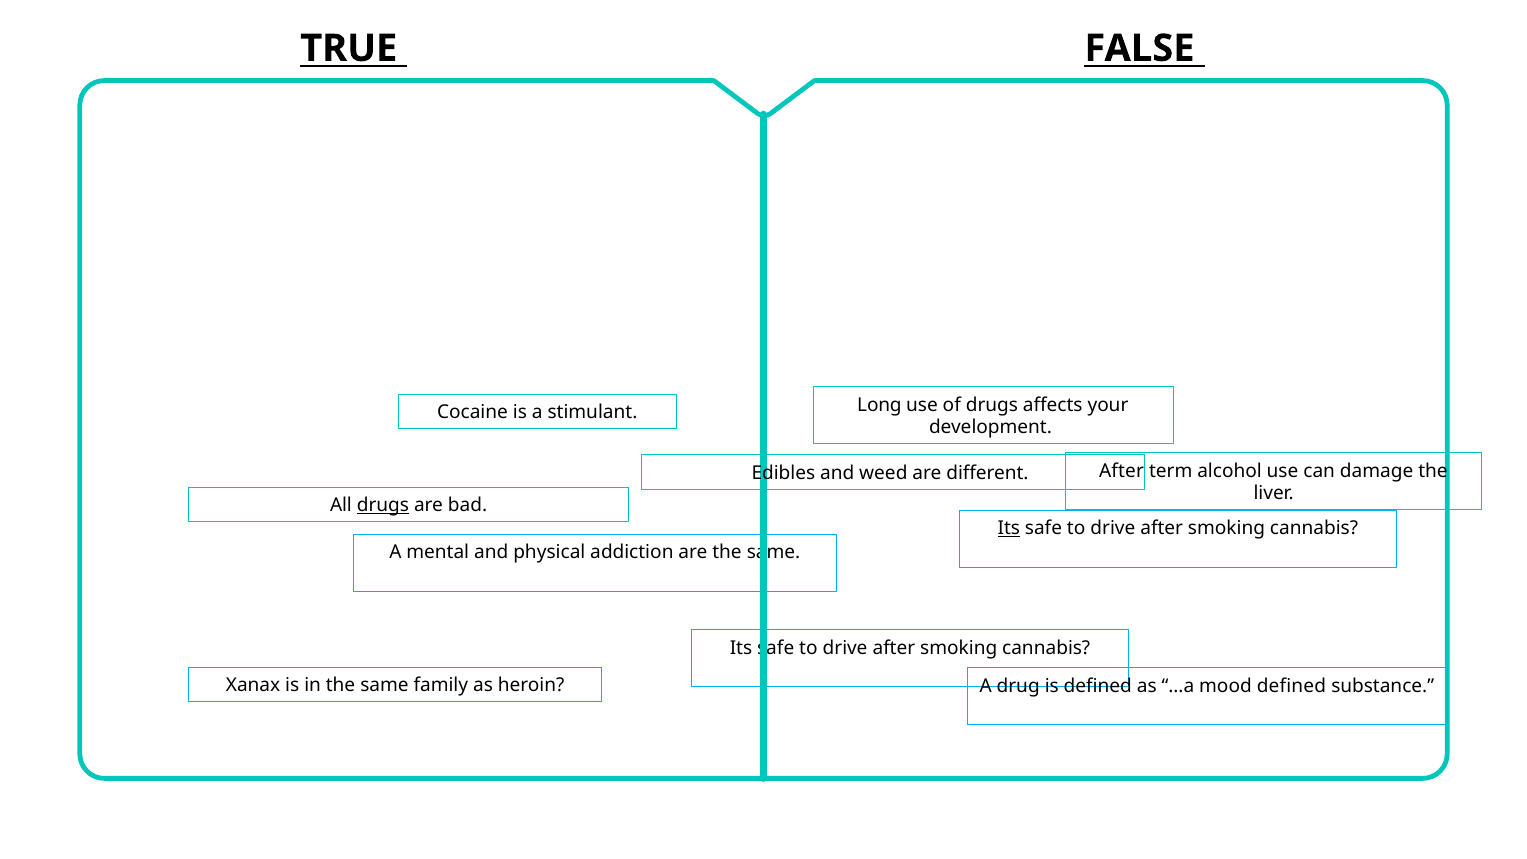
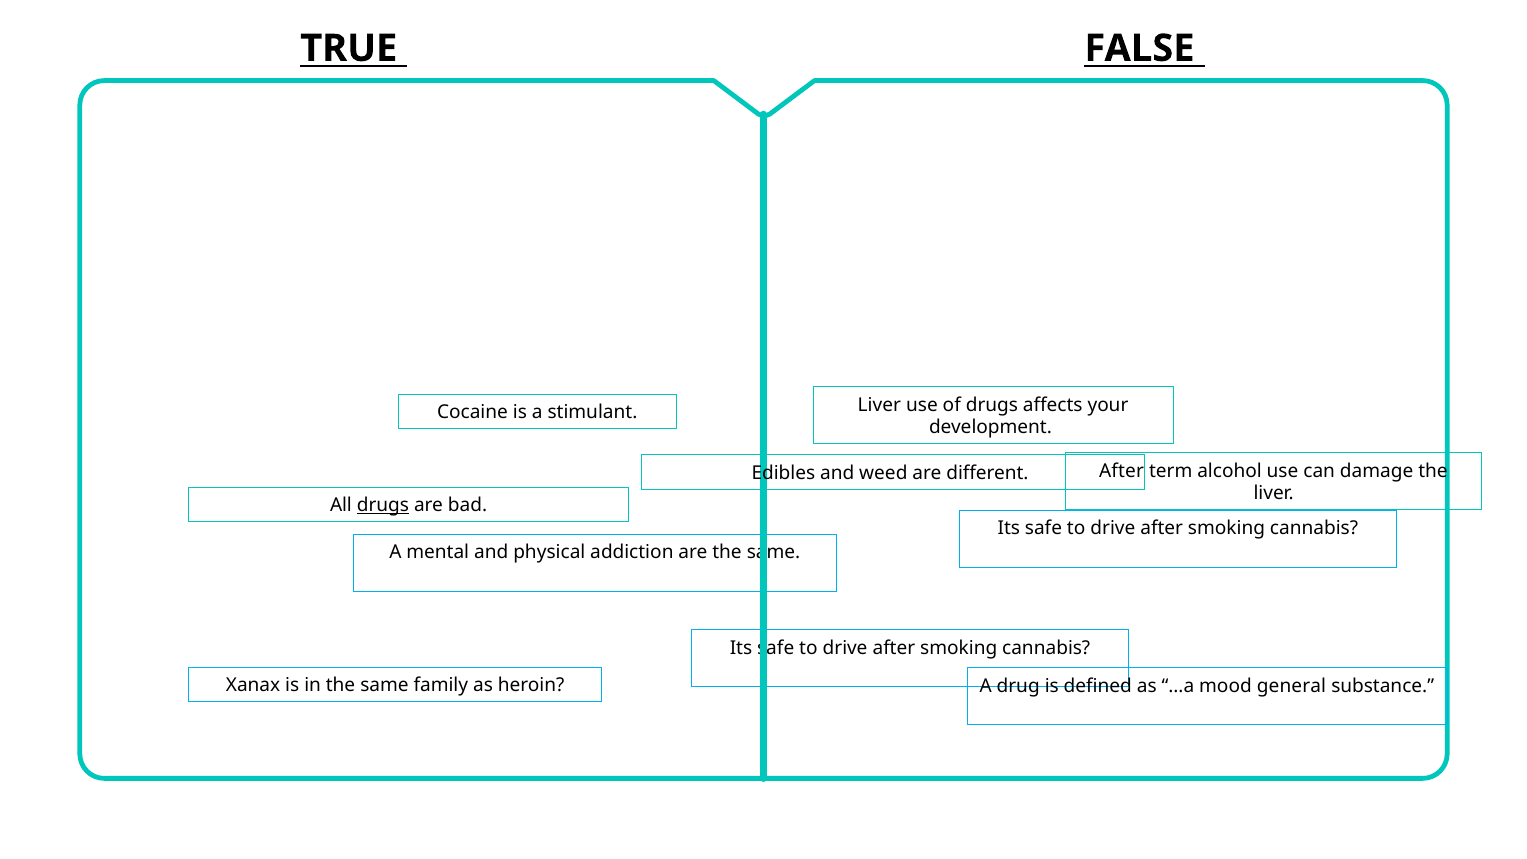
Long: Long -> Liver (879, 405)
Its underline: present -> none (1009, 529)
mood defined: defined -> general (1291, 686)
